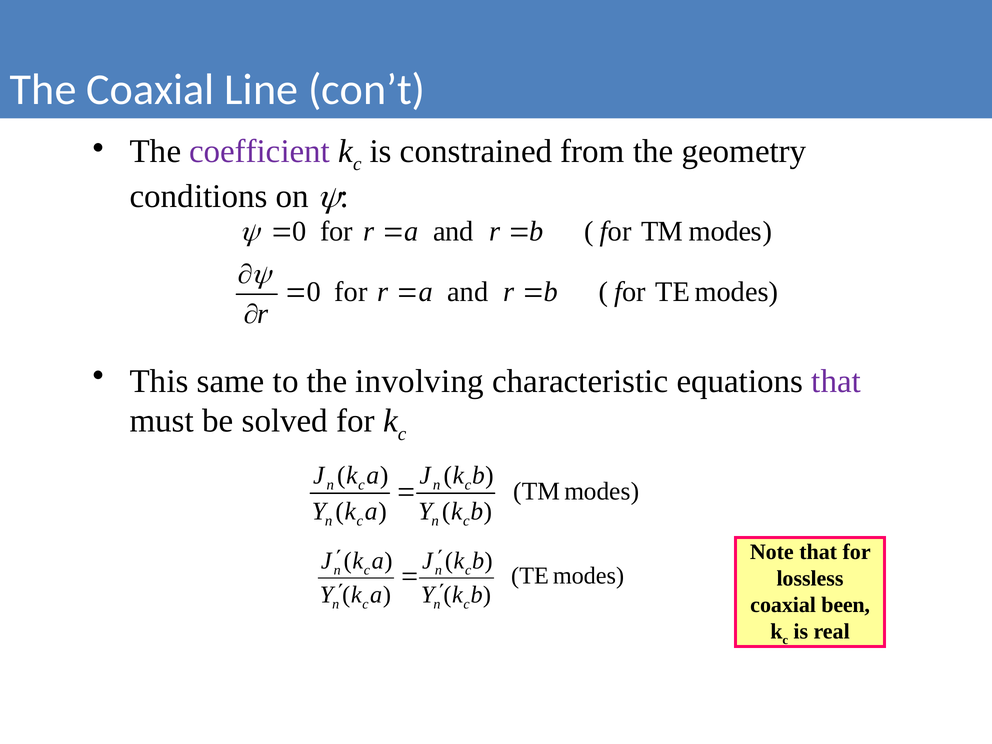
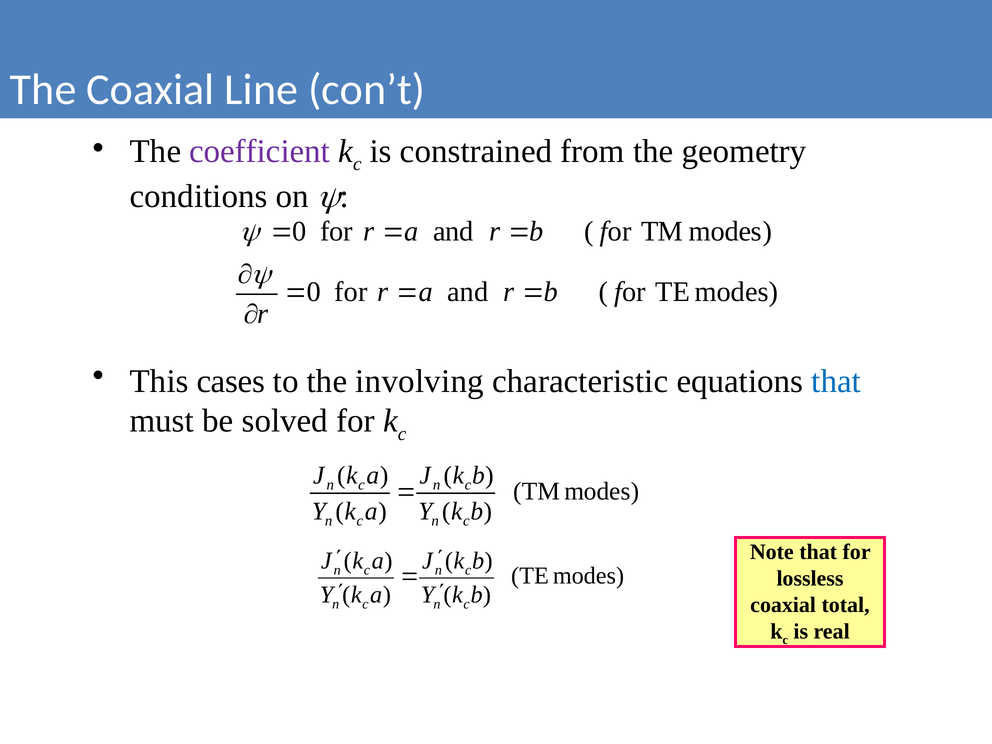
same: same -> cases (231, 381)
that colour: purple -> blue (836, 381)
been: been -> total (846, 605)
